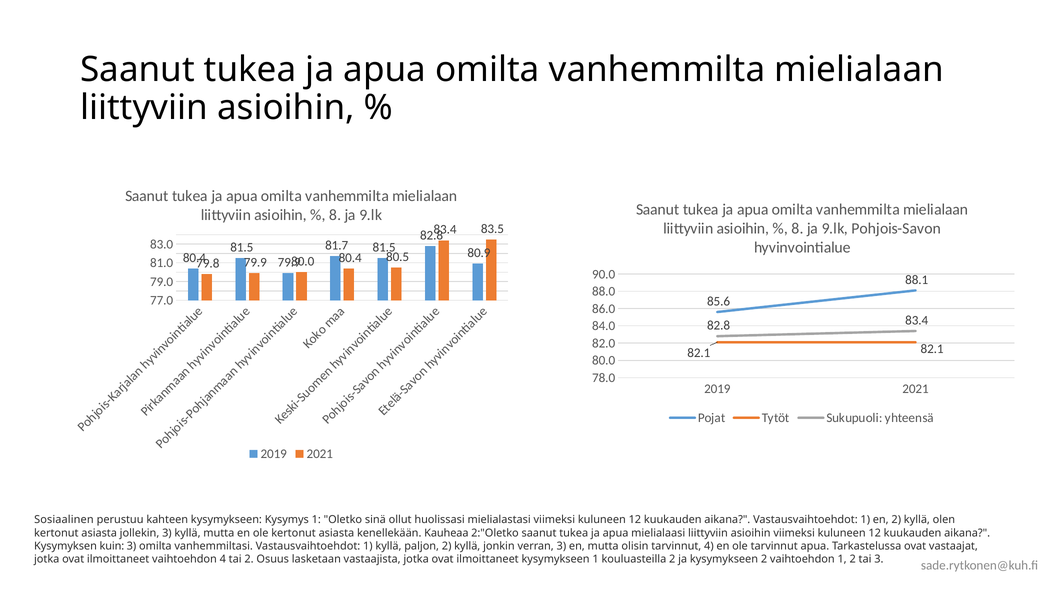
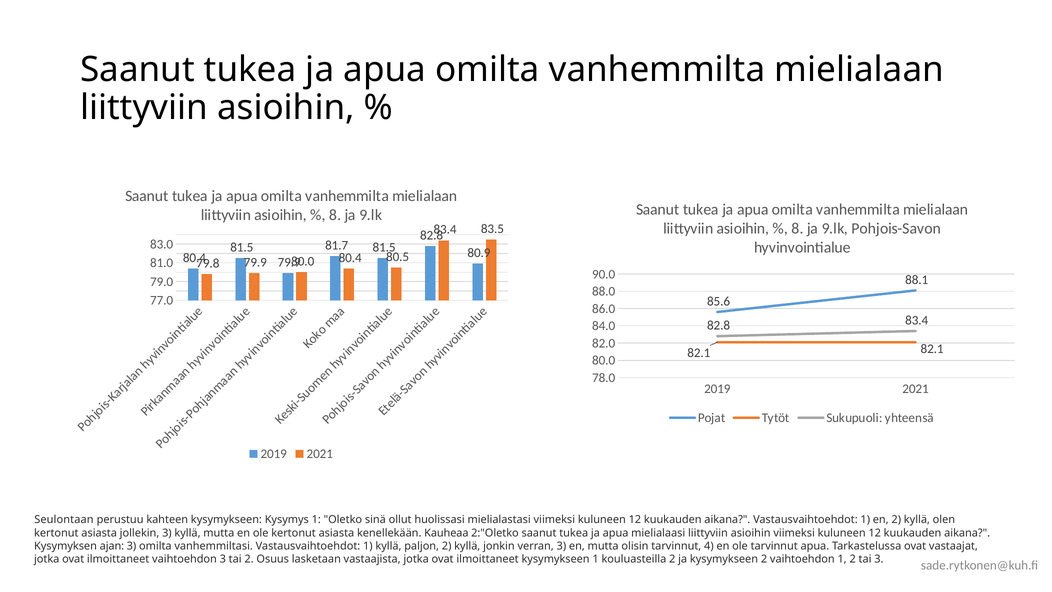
Sosiaalinen: Sosiaalinen -> Seulontaan (64, 520)
kuin: kuin -> ajan (112, 546)
vaihtoehdon 4: 4 -> 3 (223, 559)
